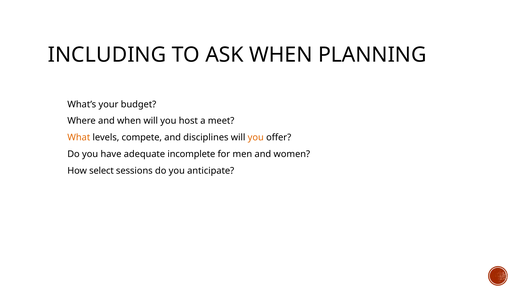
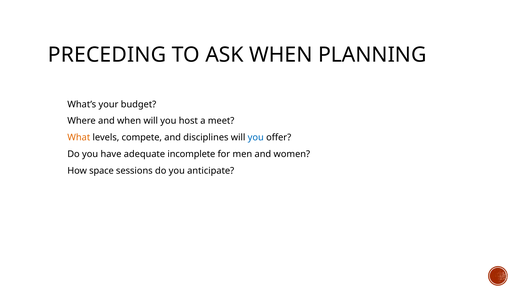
INCLUDING: INCLUDING -> PRECEDING (107, 55)
you colour: orange -> blue (256, 138)
select: select -> space (101, 171)
